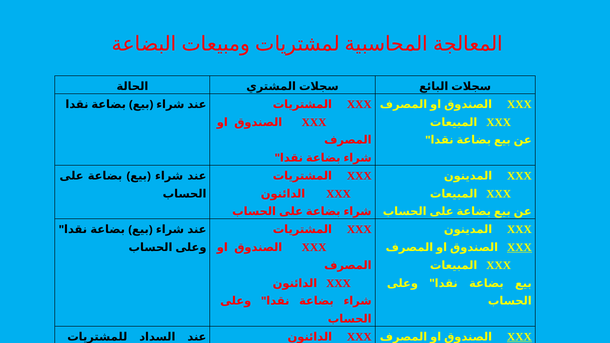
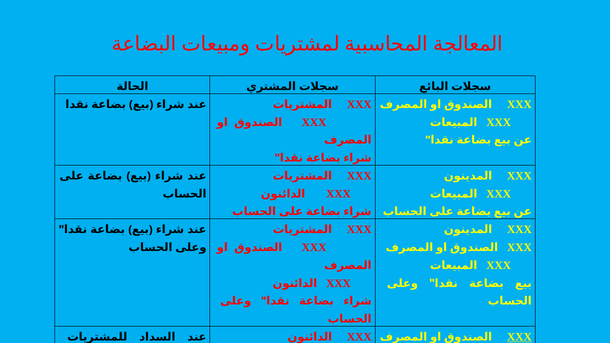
XXX underline: present -> none (519, 248)
